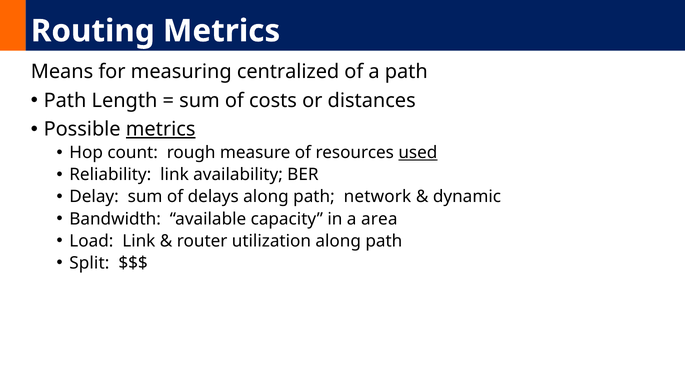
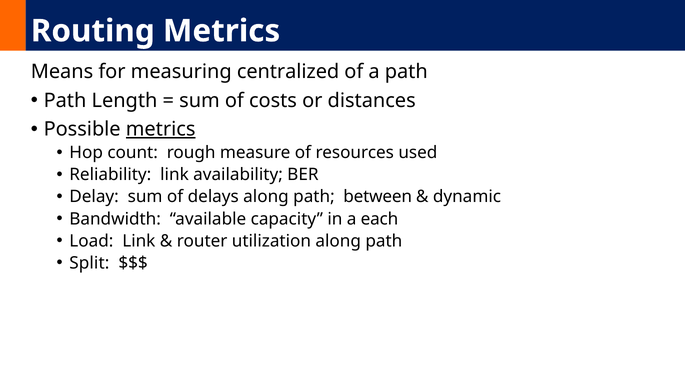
used underline: present -> none (418, 153)
network: network -> between (378, 197)
area: area -> each (379, 219)
